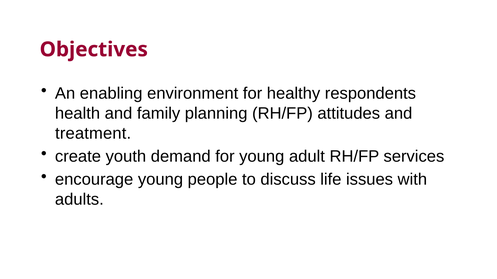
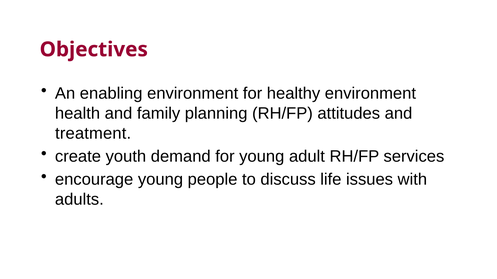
healthy respondents: respondents -> environment (370, 94)
